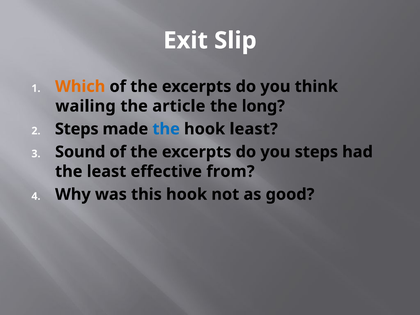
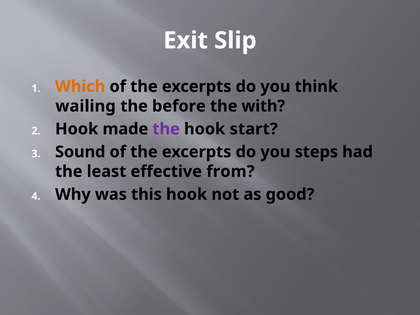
article: article -> before (179, 106)
long: long -> with (263, 106)
Steps: Steps -> Hook (77, 129)
the colour: blue -> purple (166, 129)
hook least: least -> start (254, 129)
